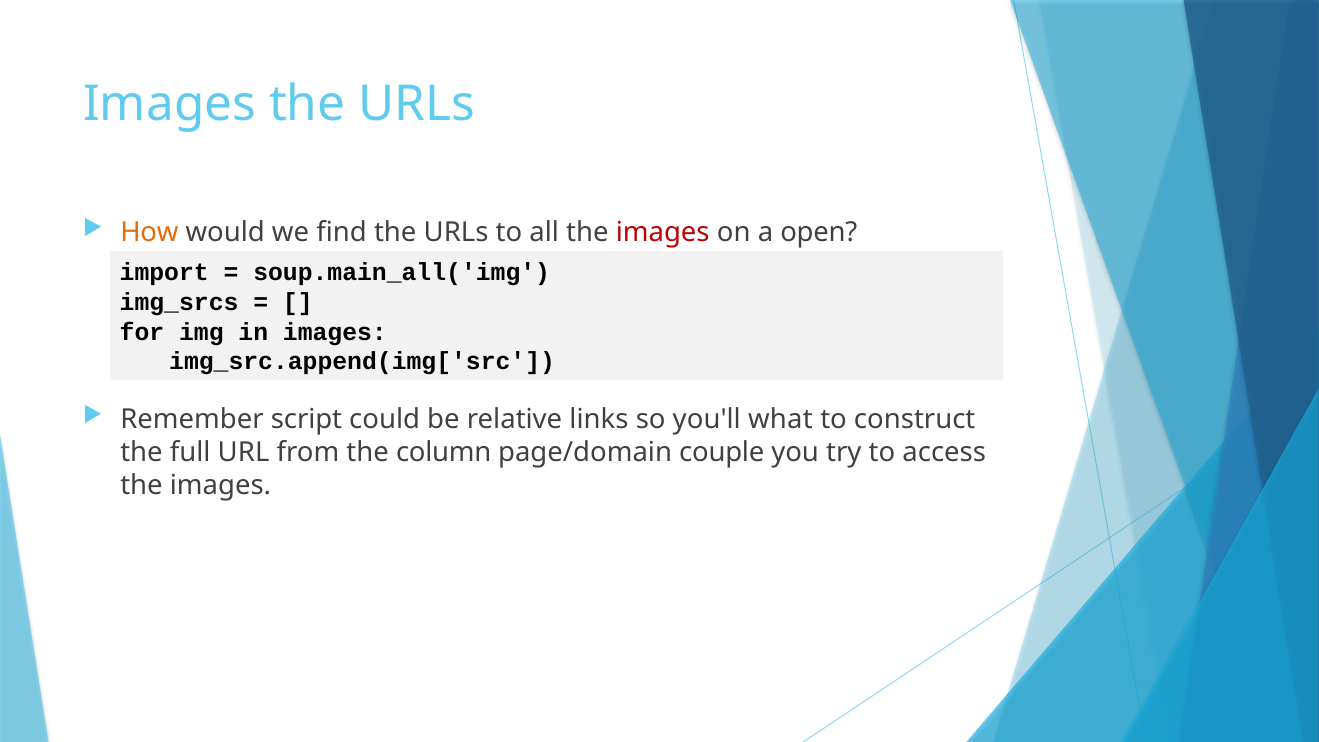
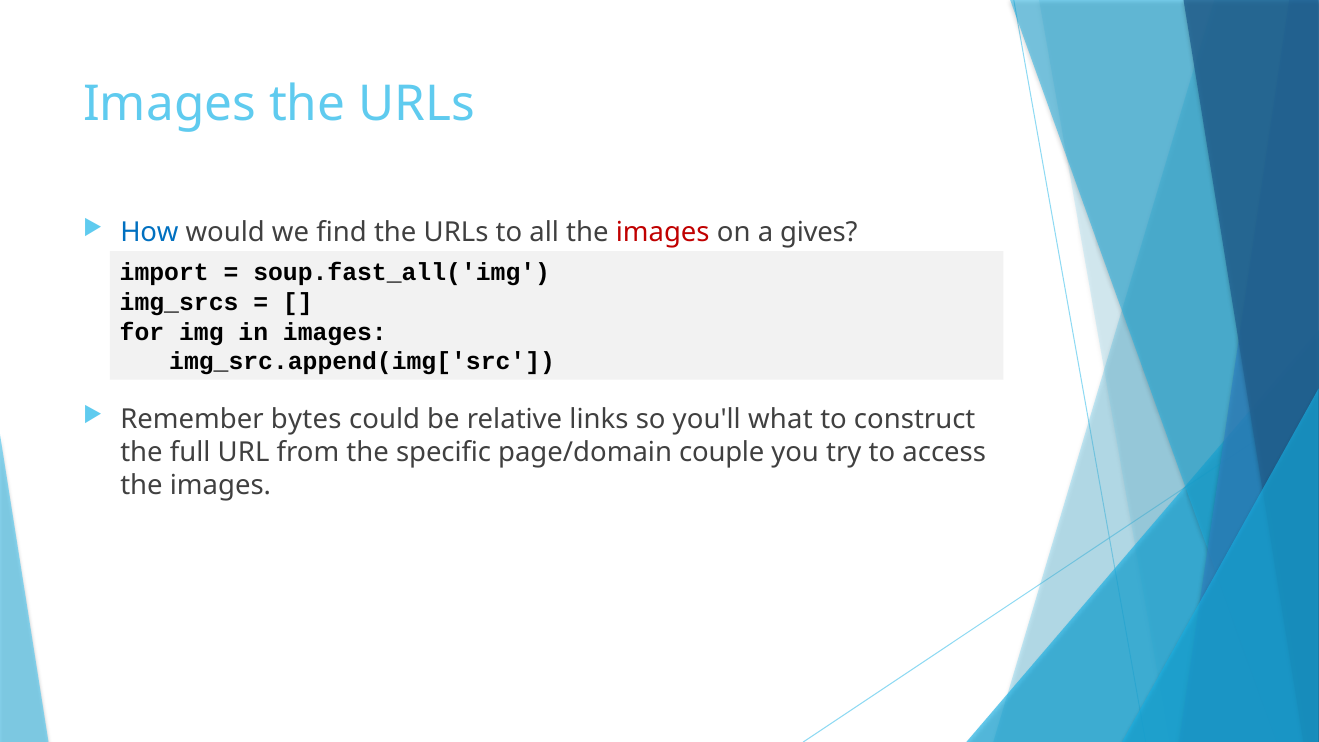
How colour: orange -> blue (149, 232)
open: open -> gives (819, 232)
soup.main_all('img: soup.main_all('img -> soup.fast_all('img (402, 273)
script: script -> bytes (306, 419)
column: column -> specific (444, 452)
